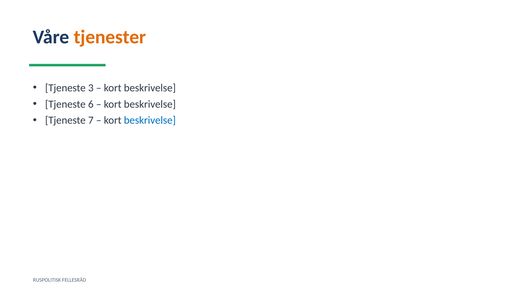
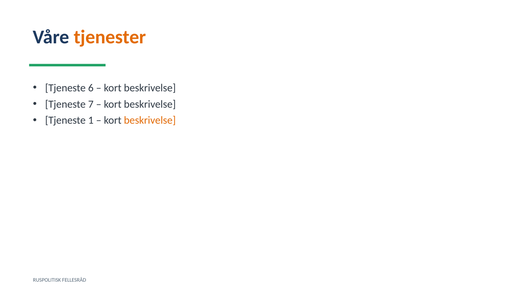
3: 3 -> 6 (91, 88)
6: 6 -> 7 (91, 104)
7: 7 -> 1 (91, 120)
beskrivelse colour: blue -> orange (150, 120)
